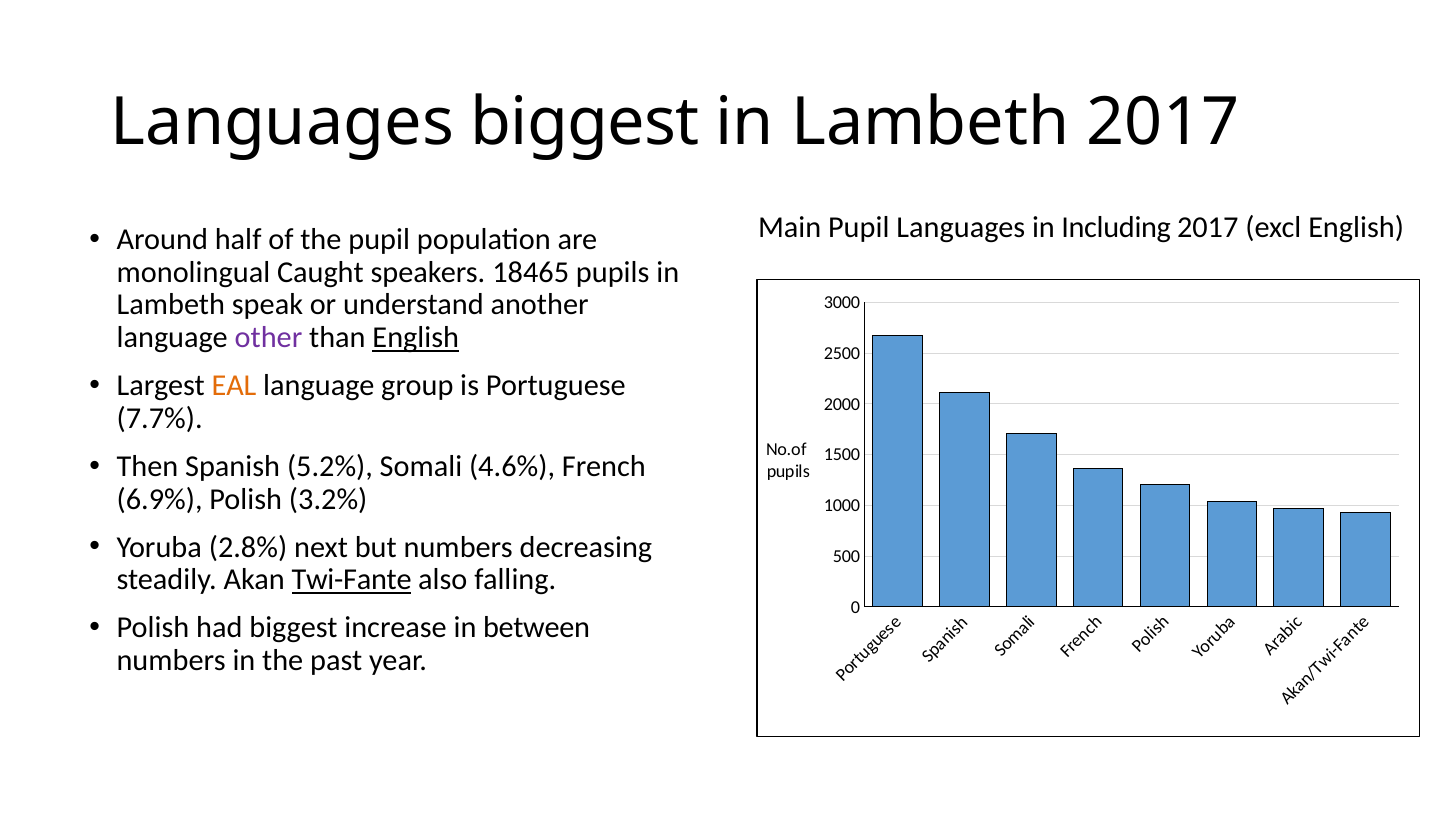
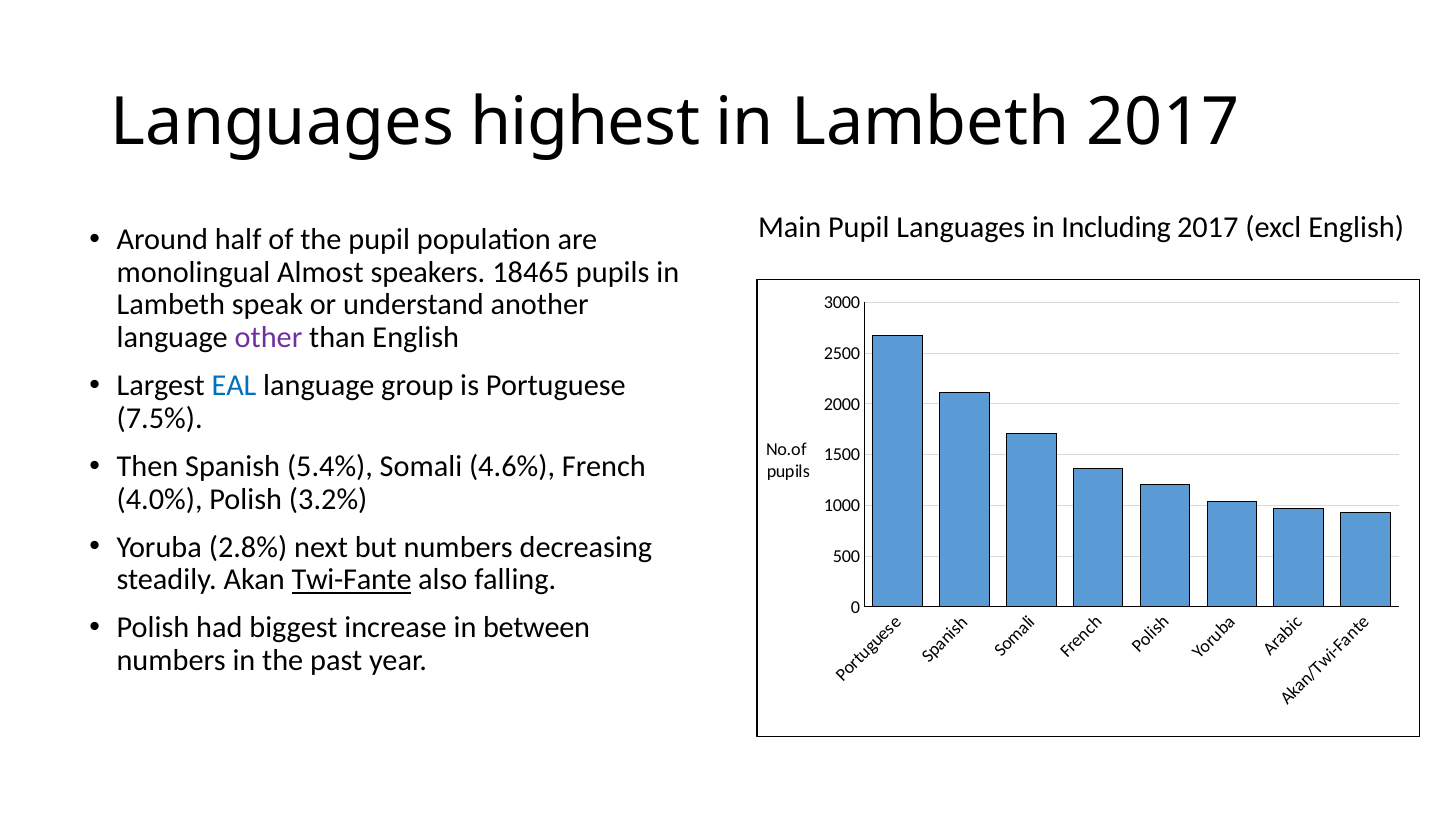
Languages biggest: biggest -> highest (585, 122)
Caught: Caught -> Almost (320, 272)
English underline: present -> none (416, 337)
EAL colour: orange -> blue (234, 385)
7.7%: 7.7% -> 7.5% (160, 418)
5.2%: 5.2% -> 5.4% (330, 466)
6.9%: 6.9% -> 4.0% (160, 499)
